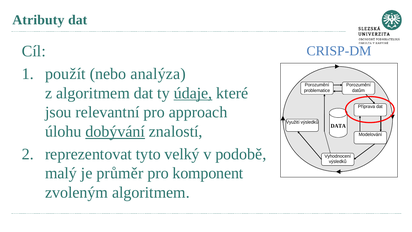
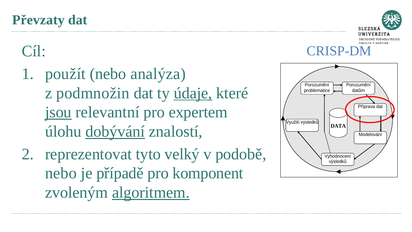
Atributy: Atributy -> Převzaty (38, 20)
z algoritmem: algoritmem -> podmnožin (93, 93)
jsou underline: none -> present (58, 112)
approach: approach -> expertem (198, 112)
malý: malý -> nebo (61, 173)
průměr: průměr -> případě (120, 173)
algoritmem underline: none -> present (151, 192)
